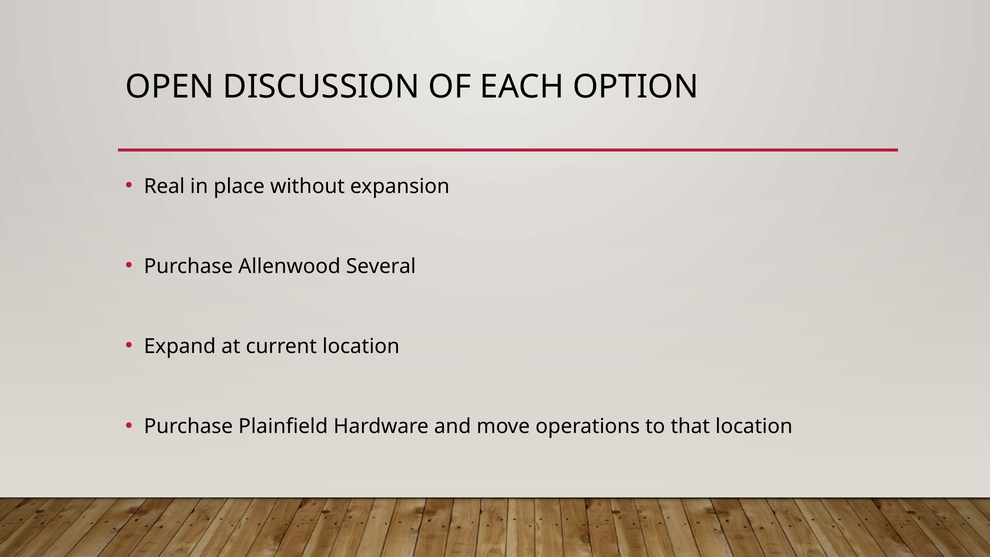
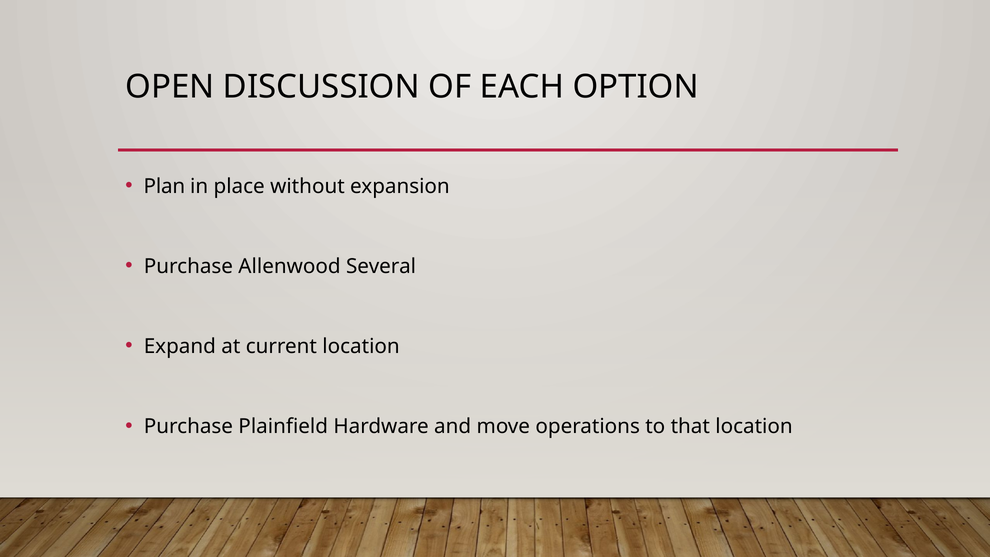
Real: Real -> Plan (164, 186)
